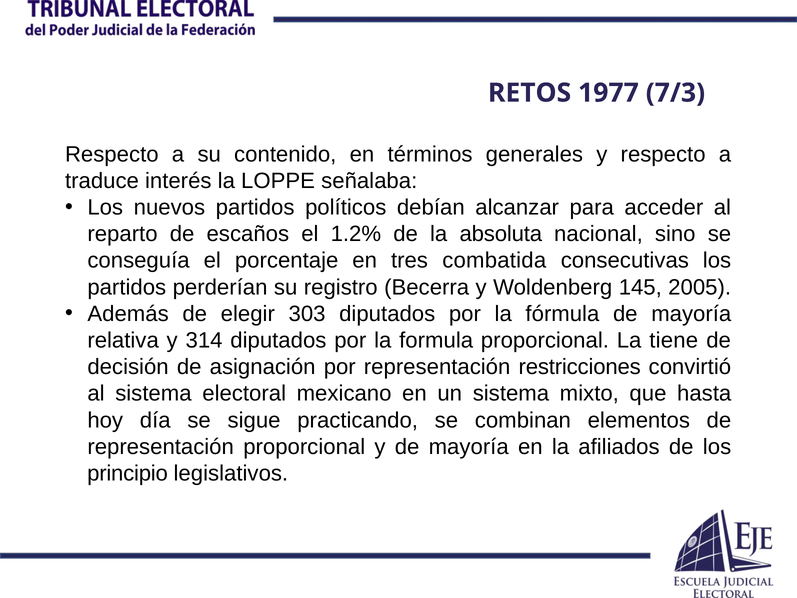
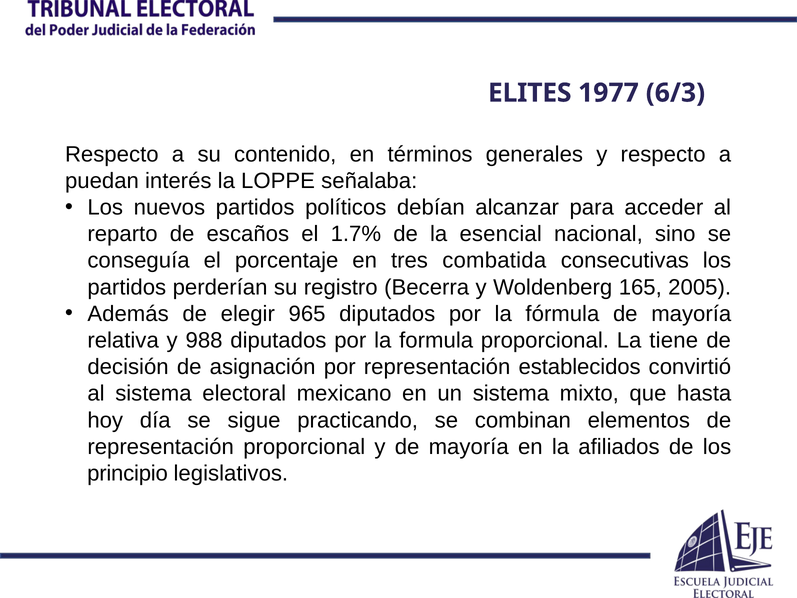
RETOS: RETOS -> ELITES (530, 93)
7/3: 7/3 -> 6/3 (675, 93)
traduce: traduce -> puedan (102, 181)
1.2%: 1.2% -> 1.7% (356, 234)
absoluta: absoluta -> esencial (501, 234)
145: 145 -> 165 (640, 287)
303: 303 -> 965 (307, 314)
314: 314 -> 988 (204, 340)
restricciones: restricciones -> establecidos (580, 367)
